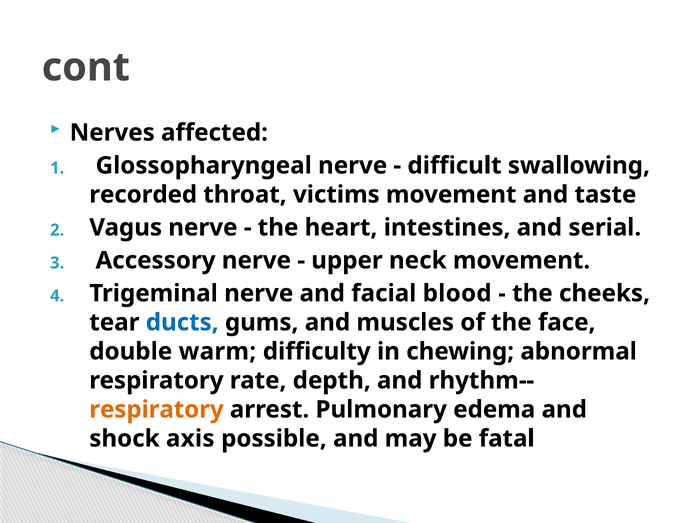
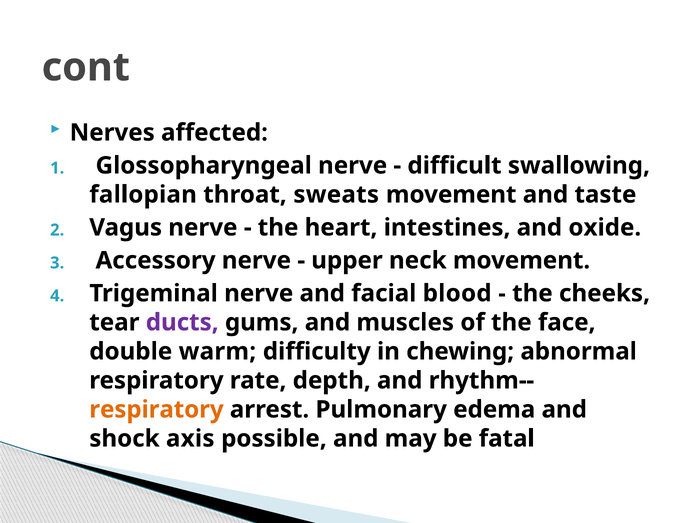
recorded: recorded -> fallopian (143, 195)
victims: victims -> sweats (336, 195)
serial: serial -> oxide (605, 227)
ducts colour: blue -> purple (182, 322)
